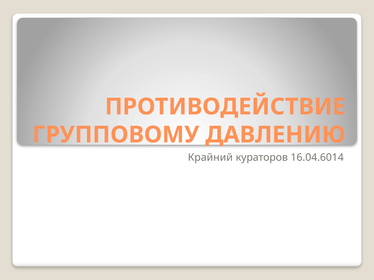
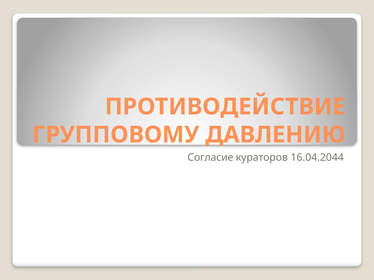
Крайний: Крайний -> Согласие (210, 158)
16.04.6014: 16.04.6014 -> 16.04.2044 (317, 158)
